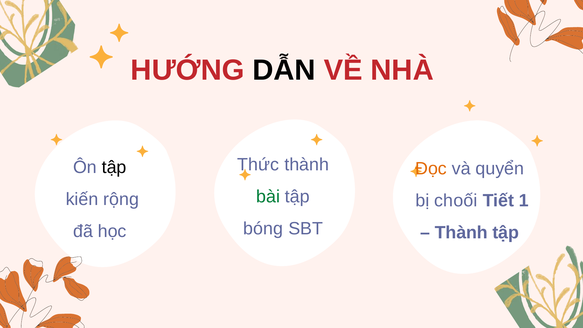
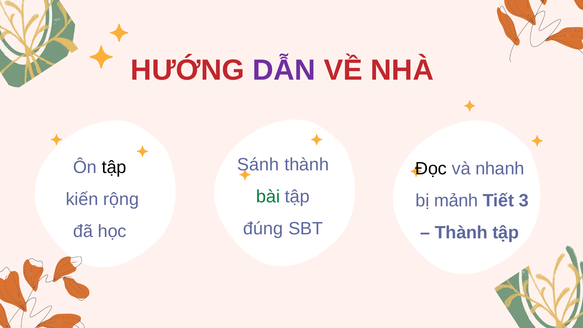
DẪN colour: black -> purple (284, 70)
Thức: Thức -> Sánh (258, 164)
Đọc colour: orange -> black (431, 169)
quyển: quyển -> nhanh (500, 169)
choối: choối -> mảnh (456, 201)
1: 1 -> 3 (524, 201)
bóng: bóng -> đúng (263, 229)
